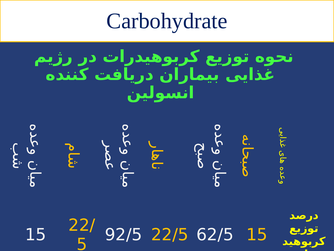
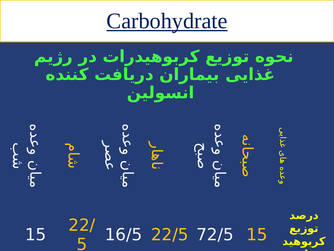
Carbohydrate underline: none -> present (167, 21)
92/5: 92/5 -> 16/5 (124, 235)
62/5: 62/5 -> 72/5 (215, 235)
